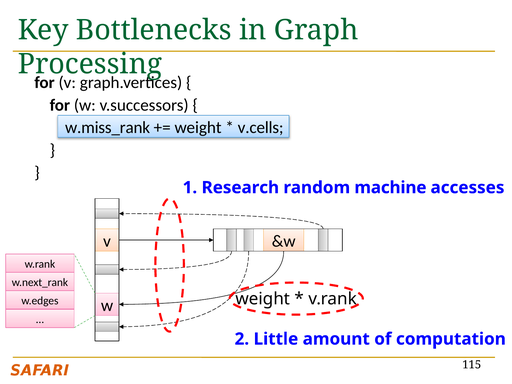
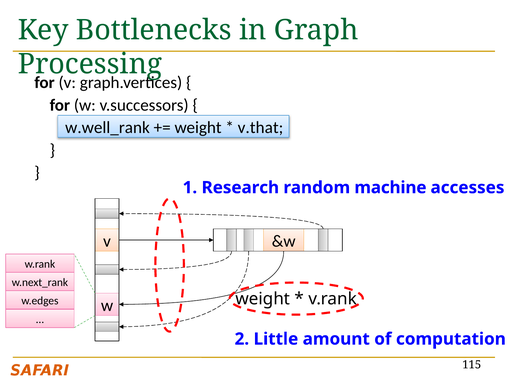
w.miss_rank: w.miss_rank -> w.well_rank (107, 128)
v.cells: v.cells -> v.that (260, 128)
